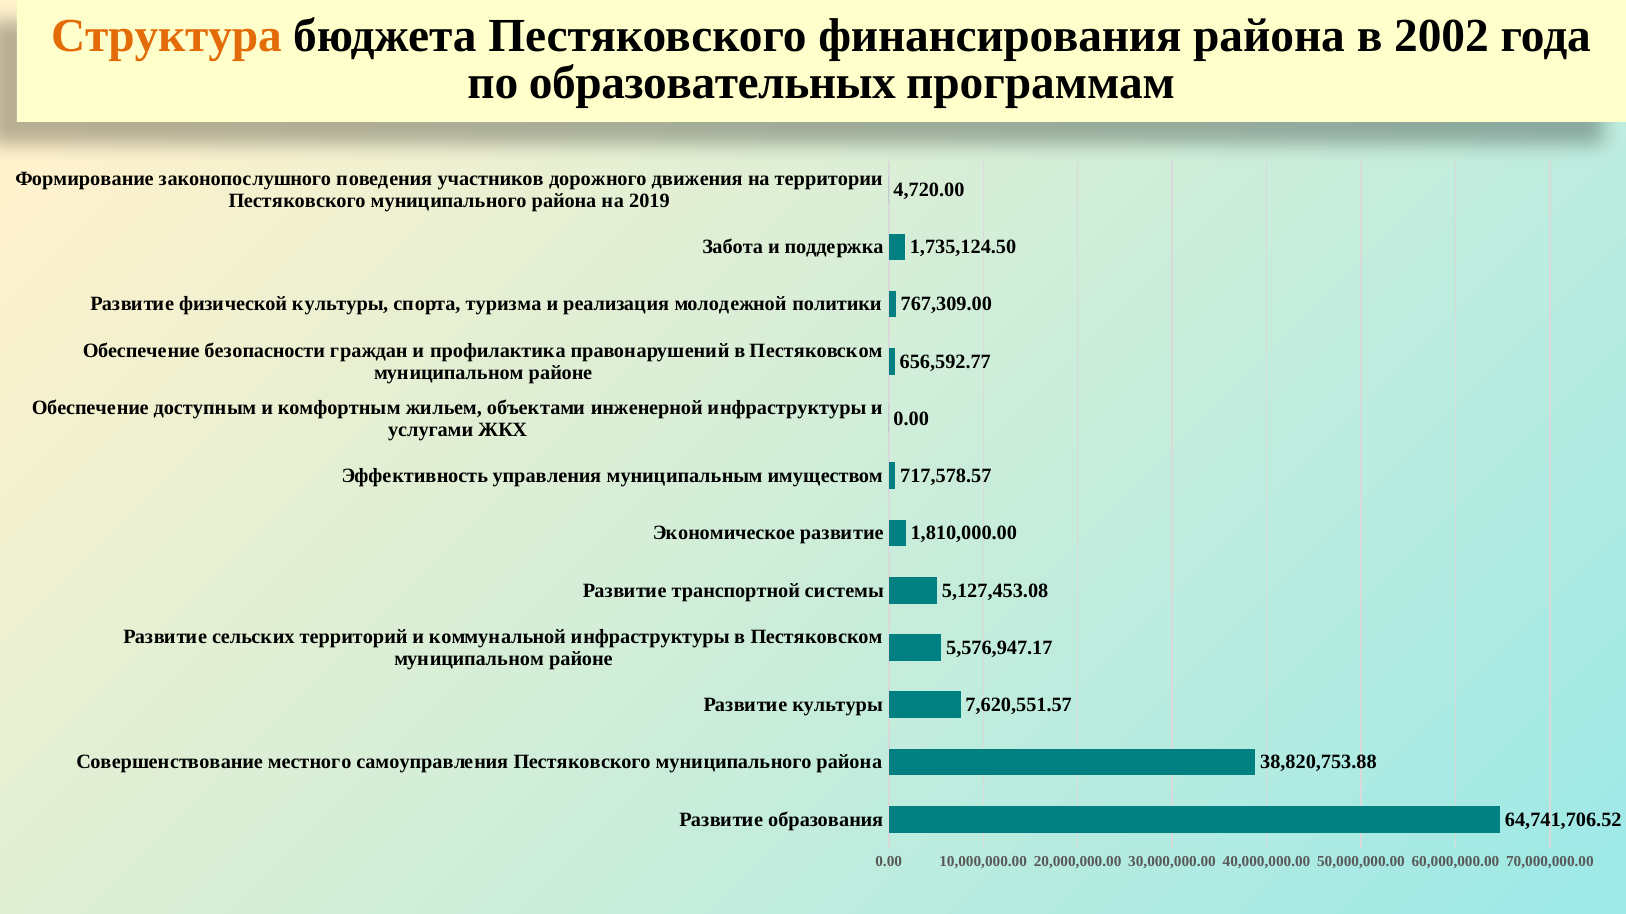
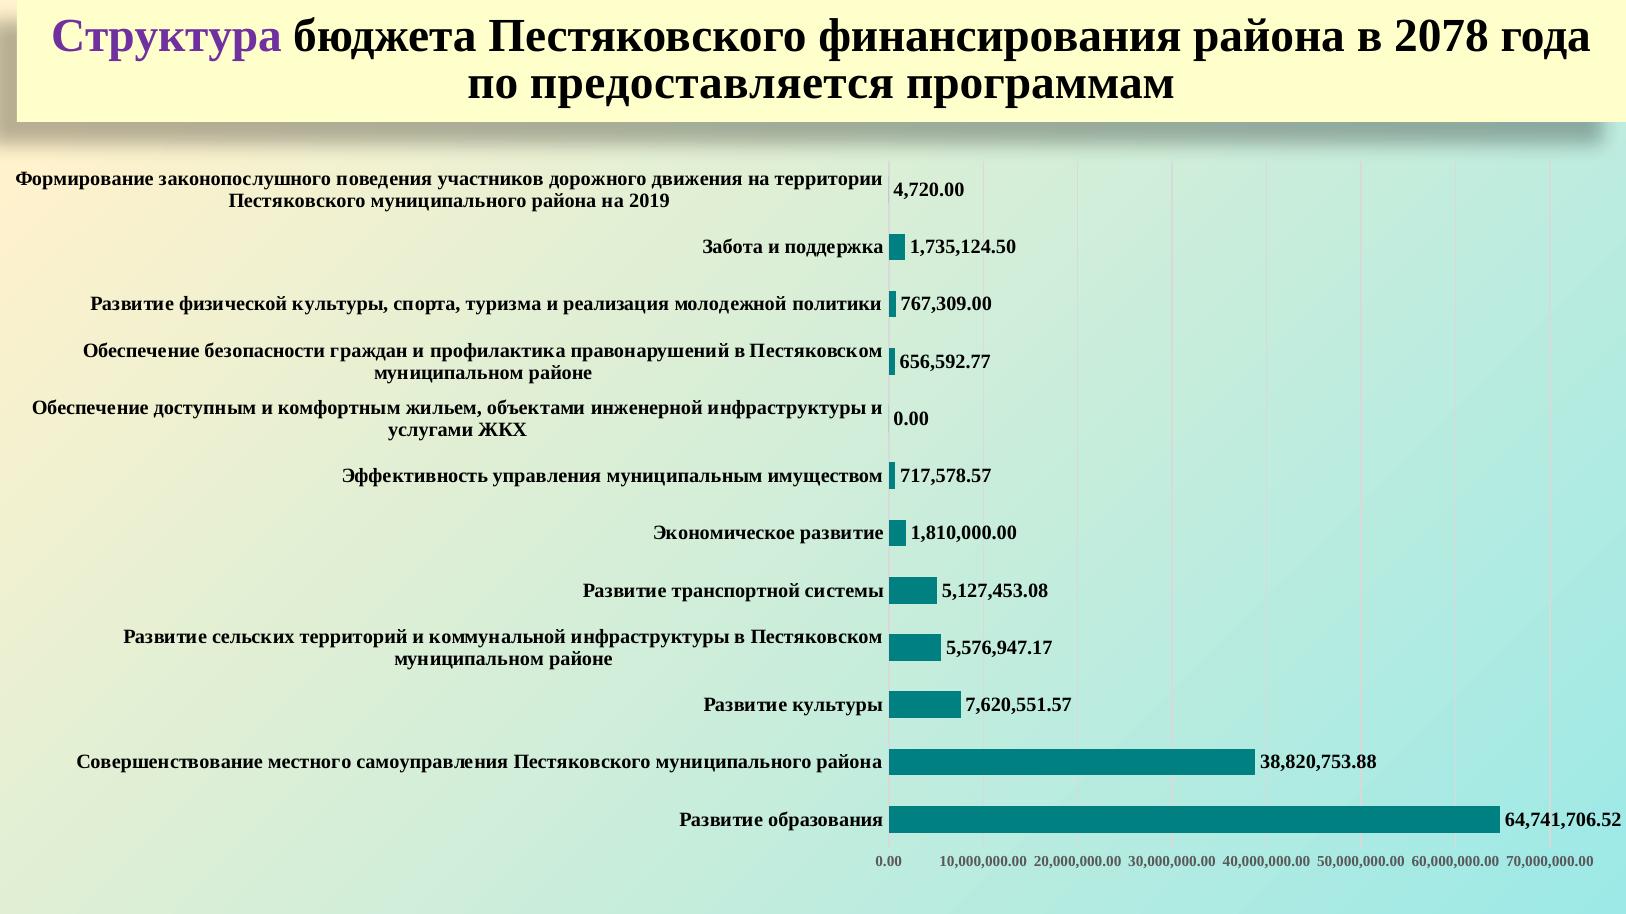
Структура colour: orange -> purple (166, 36)
2002: 2002 -> 2078 (1442, 36)
образовательных: образовательных -> предоставляется (712, 83)
